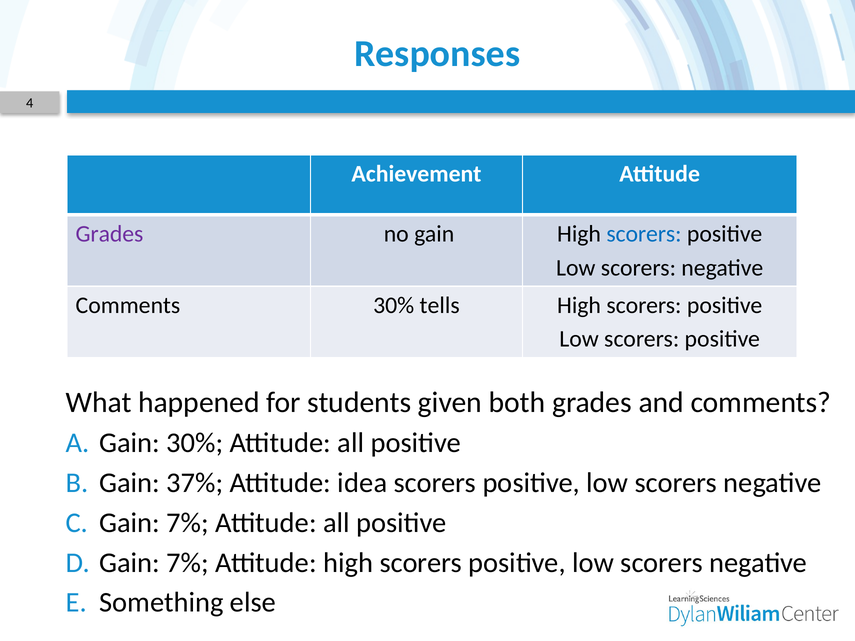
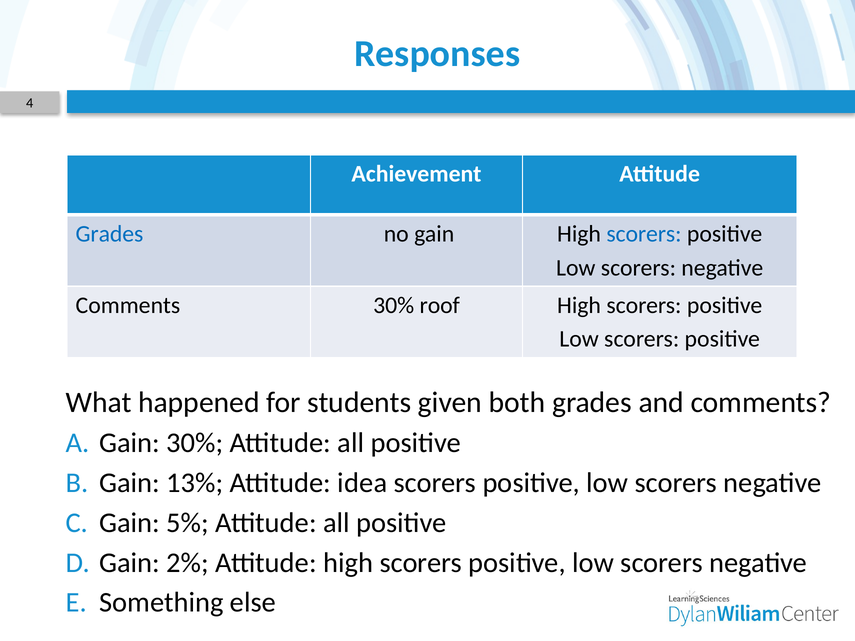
Grades colour: purple -> blue (109, 234)
tells: tells -> roof (440, 305)
37%: 37% -> 13% (195, 483)
7%: 7% -> 5% (188, 523)
7%: 7% -> 2% (188, 563)
